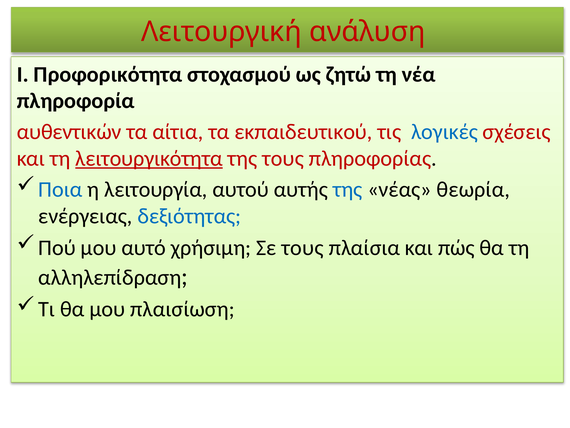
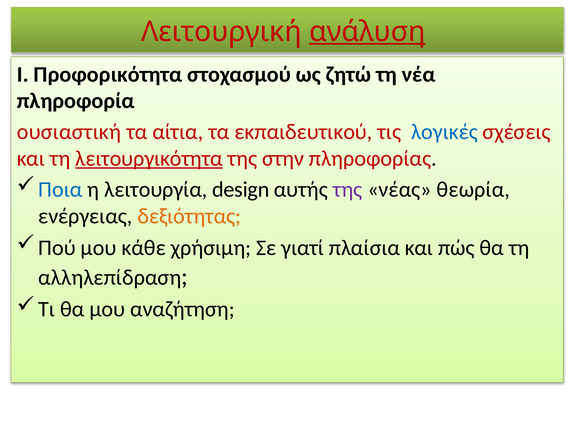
ανάλυση underline: none -> present (367, 32)
αυθεντικών: αυθεντικών -> ουσιαστική (69, 132)
της τους: τους -> στην (283, 158)
αυτού: αυτού -> design (241, 189)
της colour: blue -> purple (348, 189)
δεξιότητας colour: blue -> orange (189, 216)
αυτό: αυτό -> κάθε (144, 248)
Σε τους: τους -> γιατί (303, 248)
πλαισίωση: πλαισίωση -> αναζήτηση (182, 309)
